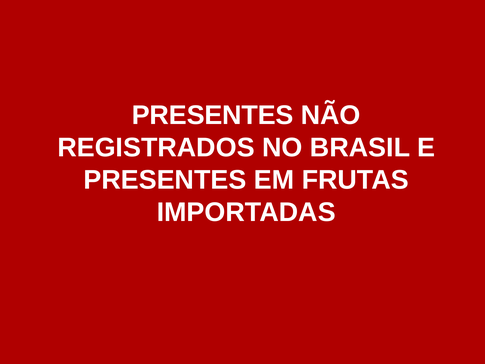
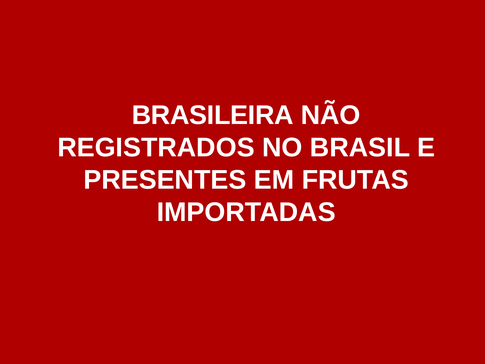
PRESENTES: PRESENTES -> BRASILEIRA (213, 115)
